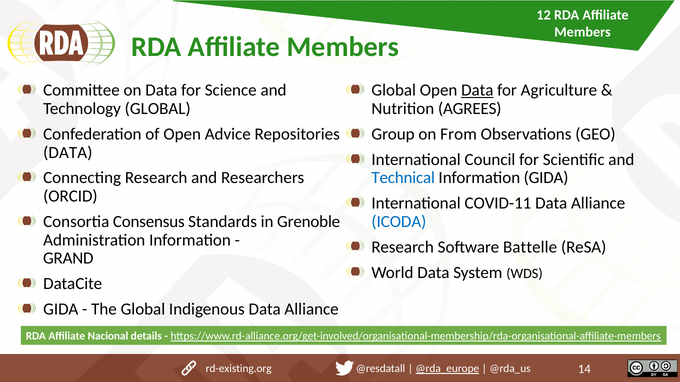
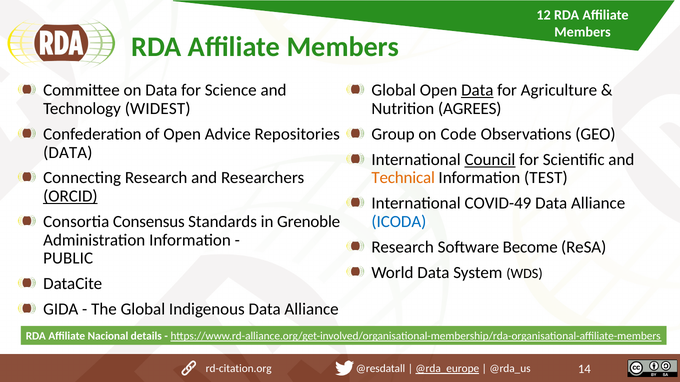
Technology GLOBAL: GLOBAL -> WIDEST (158, 109)
From: From -> Code (459, 134)
Council underline: none -> present (490, 160)
Technical colour: blue -> orange (403, 178)
Information GIDA: GIDA -> TEST (546, 178)
ORCID underline: none -> present (70, 196)
COVID-11: COVID-11 -> COVID-49 (498, 204)
Battelle: Battelle -> Become (530, 247)
GRAND: GRAND -> PUBLIC (68, 259)
rd-existing.org: rd-existing.org -> rd-citation.org (239, 369)
